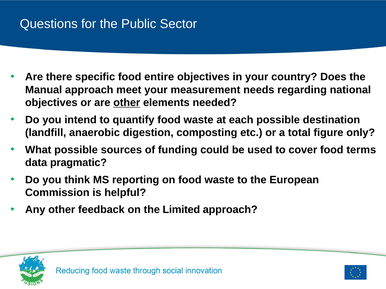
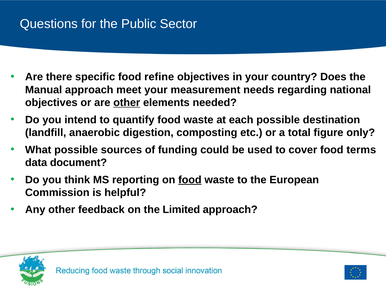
entire: entire -> refine (159, 77)
pragmatic: pragmatic -> document (78, 163)
food underline: none -> present (190, 180)
